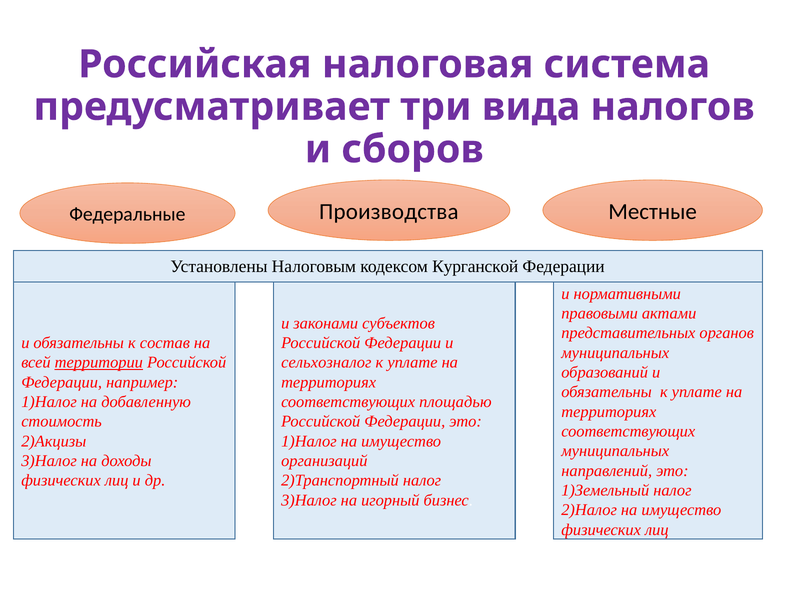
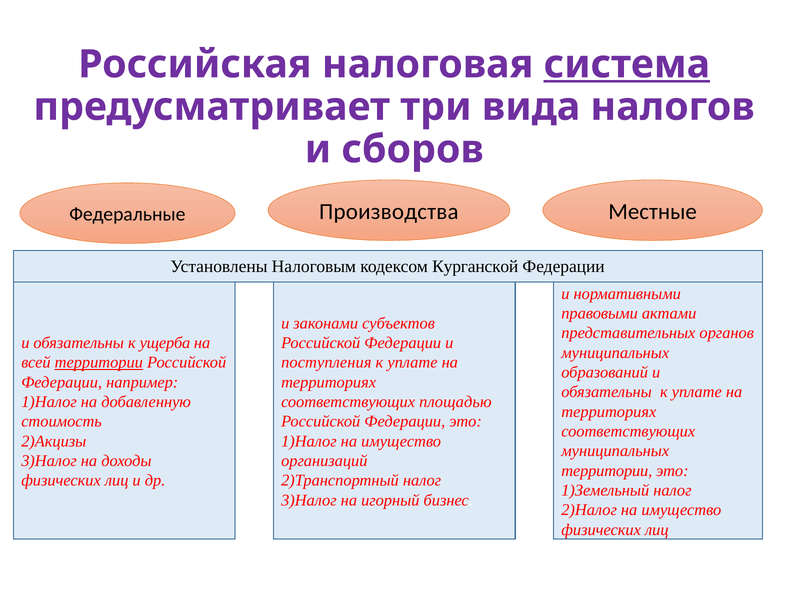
система underline: none -> present (627, 64)
состав: состав -> ущерба (165, 343)
сельхозналог: сельхозналог -> поступления (326, 363)
направлений: направлений -> территории (607, 471)
